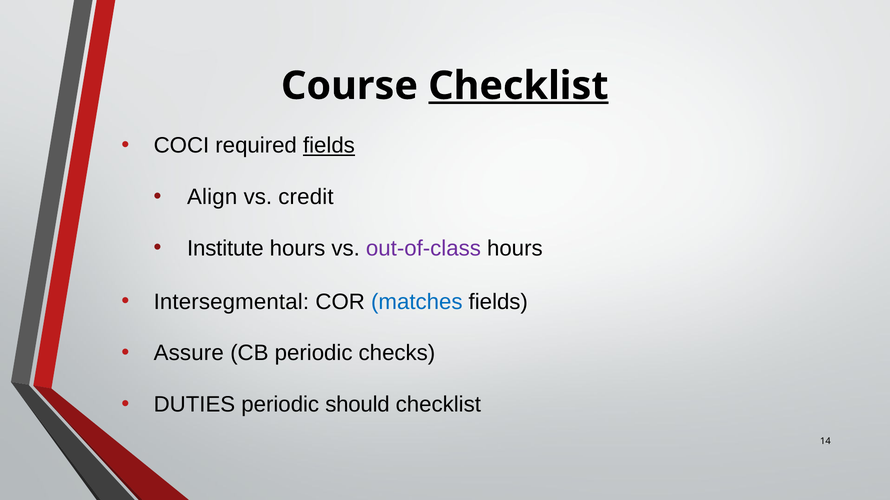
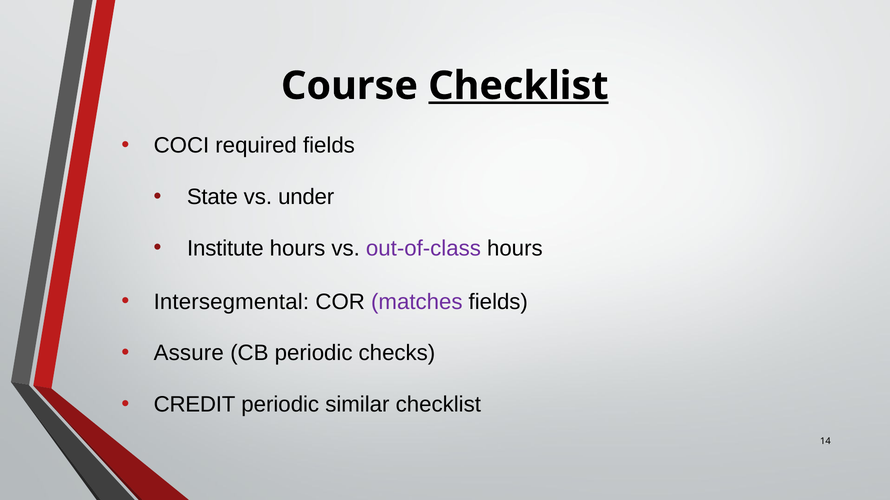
fields underline: present -> none (329, 146)
Align: Align -> State (212, 197)
credit: credit -> under (306, 197)
matches colour: blue -> purple (417, 302)
DUTIES: DUTIES -> CREDIT (195, 405)
should: should -> similar (357, 405)
